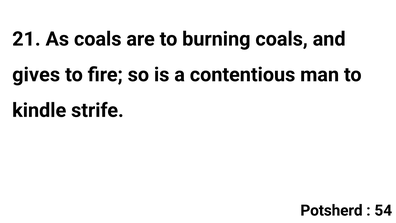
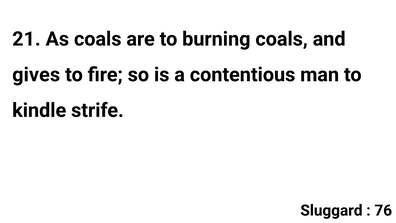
Potsherd: Potsherd -> Sluggard (331, 210)
54: 54 -> 76 (383, 210)
